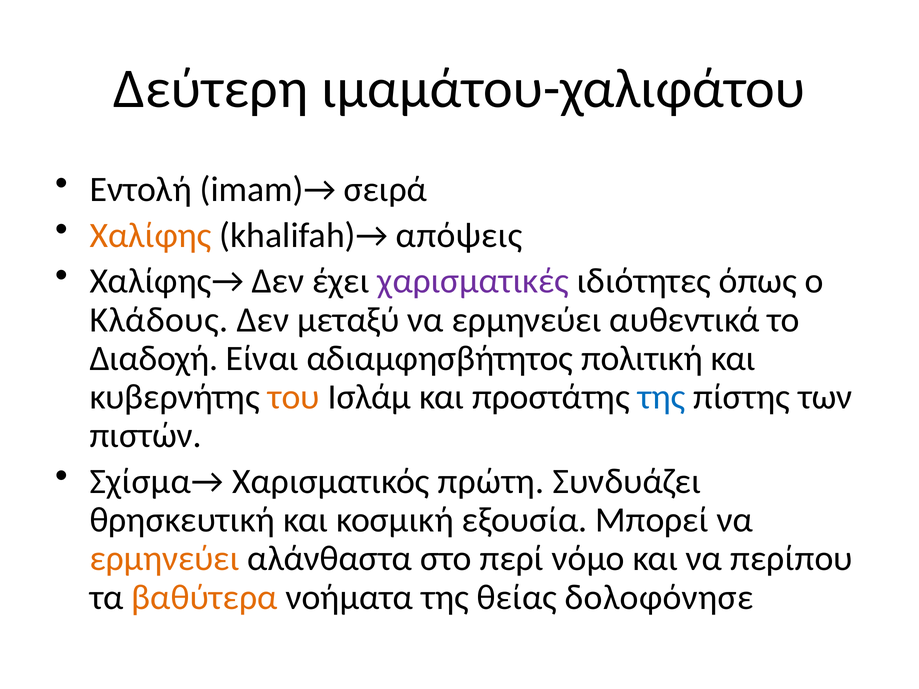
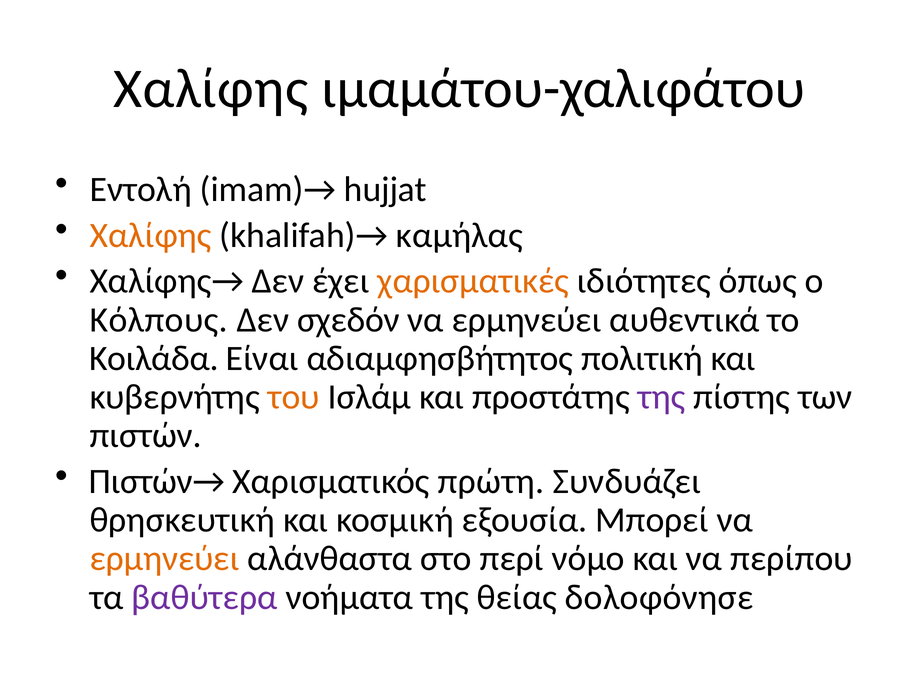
Δεύτερη: Δεύτερη -> Χαλίφης (211, 89)
σειρά: σειρά -> hujjat (385, 189)
απόψεις: απόψεις -> καμήλας (459, 235)
χαρισματικές colour: purple -> orange (473, 281)
Κλάδους: Κλάδους -> Κόλπους (159, 320)
μεταξύ: μεταξύ -> σχεδόν (348, 320)
Διαδοχή: Διαδοχή -> Κοιλάδα (154, 358)
της colour: blue -> purple (662, 397)
Σχίσμα→: Σχίσμα→ -> Πιστών→ (157, 482)
βαθύτερα colour: orange -> purple (204, 597)
